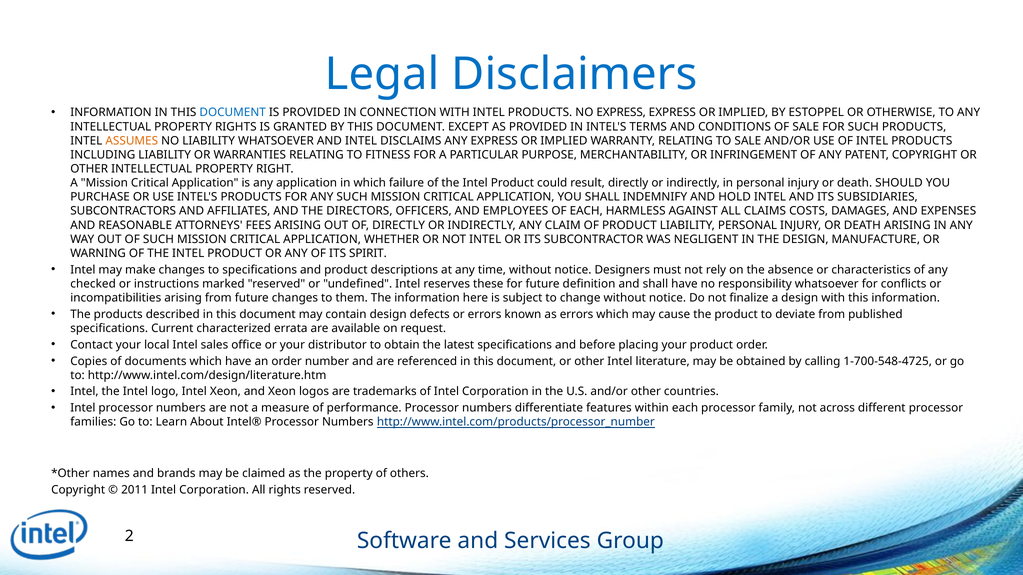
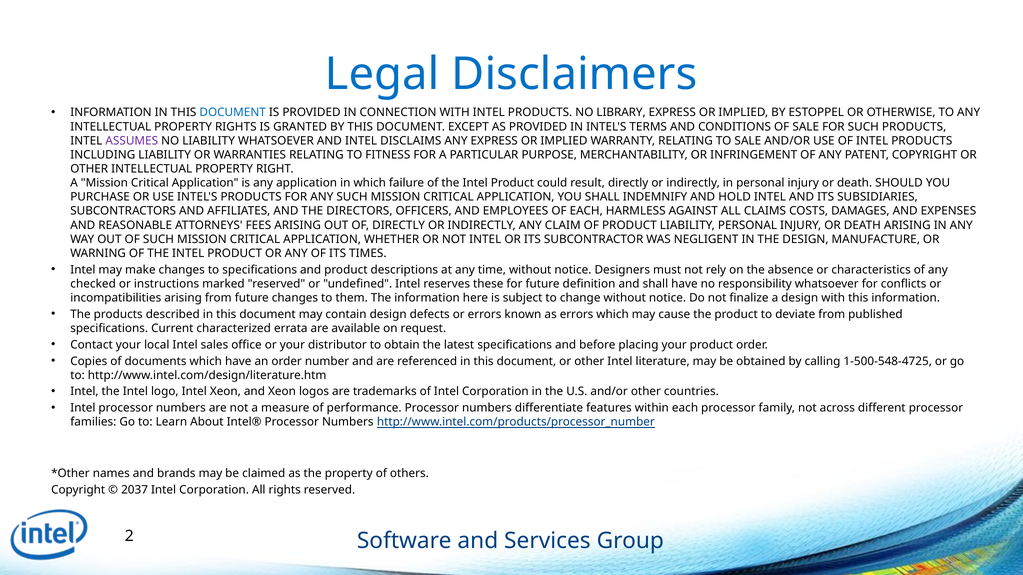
NO EXPRESS: EXPRESS -> LIBRARY (621, 113)
ASSUMES colour: orange -> purple (132, 141)
SPIRIT: SPIRIT -> TIMES (368, 253)
1-700-548-4725: 1-700-548-4725 -> 1-500-548-4725 (888, 361)
2011: 2011 -> 2037 (135, 490)
